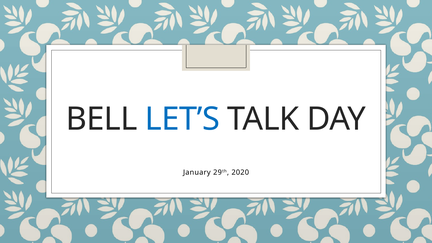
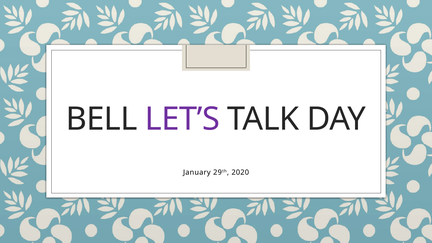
LET’S colour: blue -> purple (183, 119)
